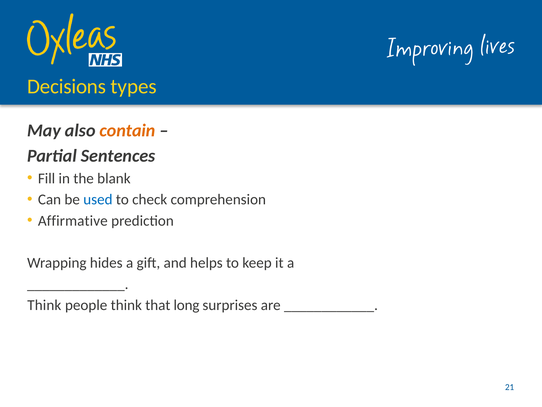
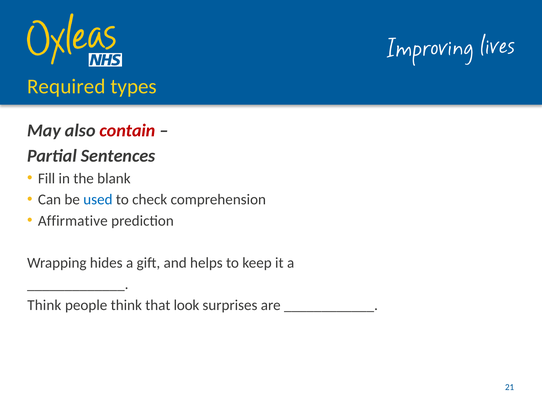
Decisions: Decisions -> Required (66, 86)
contain colour: orange -> red (128, 130)
long: long -> look (186, 305)
